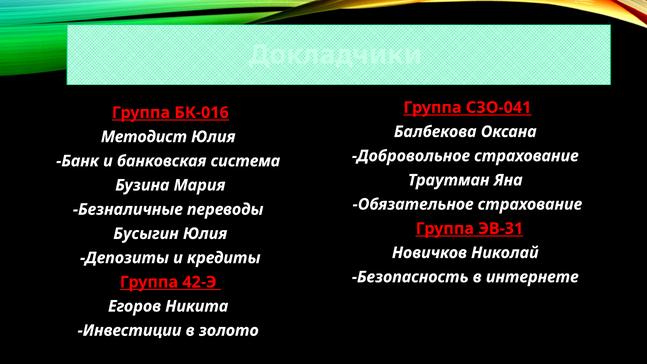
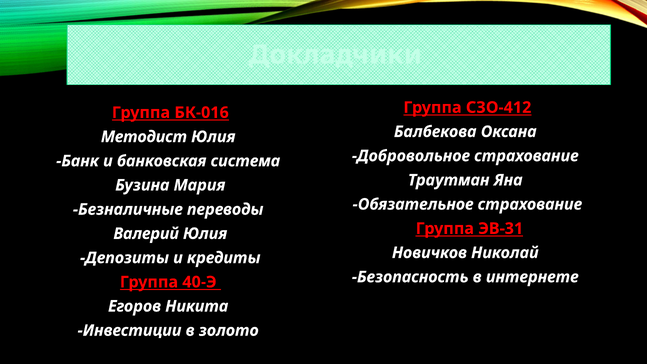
СЗО-041: СЗО-041 -> СЗО-412 (499, 107)
Бусыгин: Бусыгин -> Валерий (146, 234)
42-Э: 42-Э -> 40-Э (199, 282)
